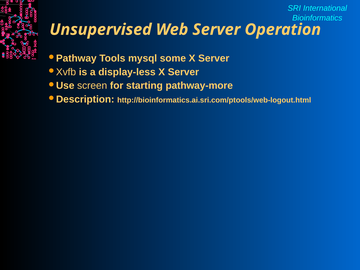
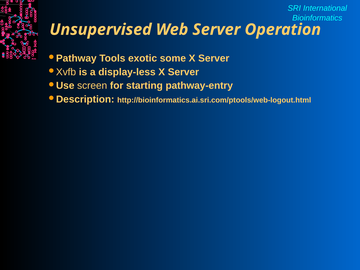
mysql: mysql -> exotic (143, 58)
pathway-more: pathway-more -> pathway-entry (199, 86)
